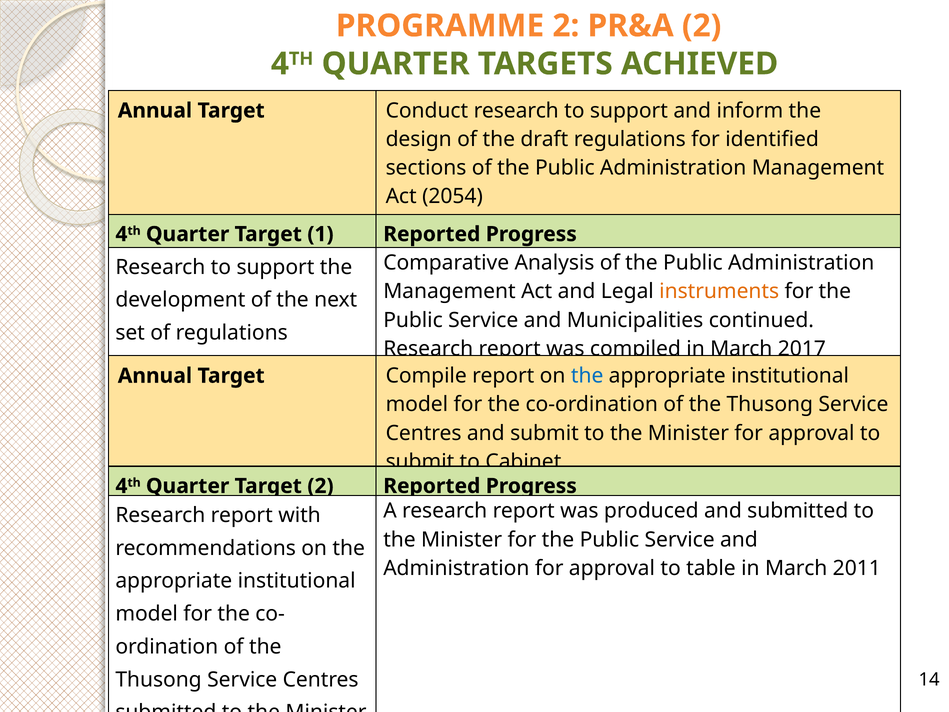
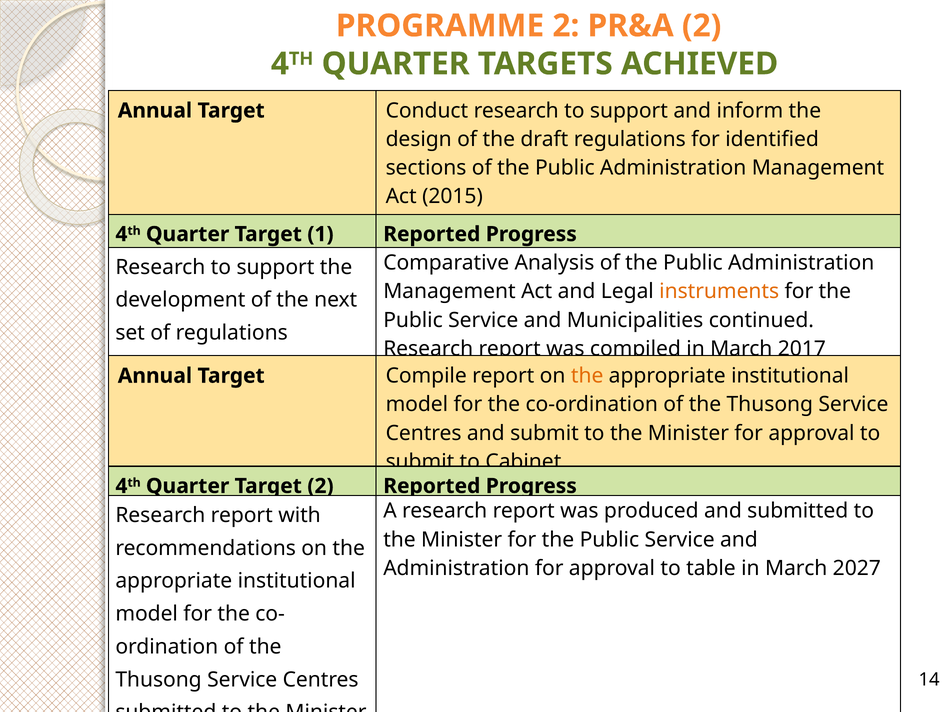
2054: 2054 -> 2015 (452, 196)
the colour: blue -> orange (587, 376)
2011: 2011 -> 2027 (857, 568)
